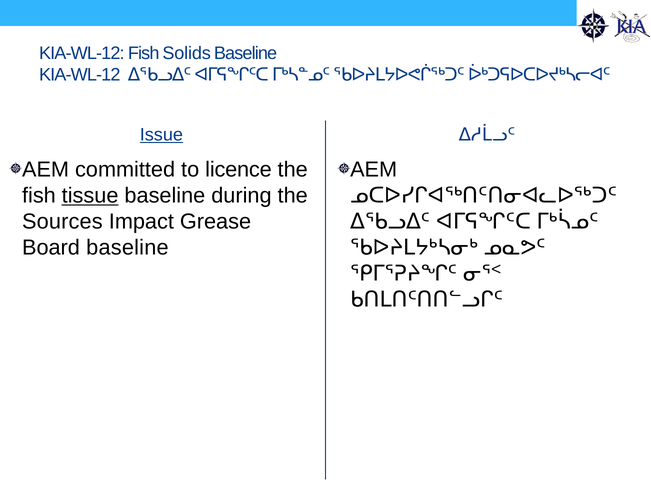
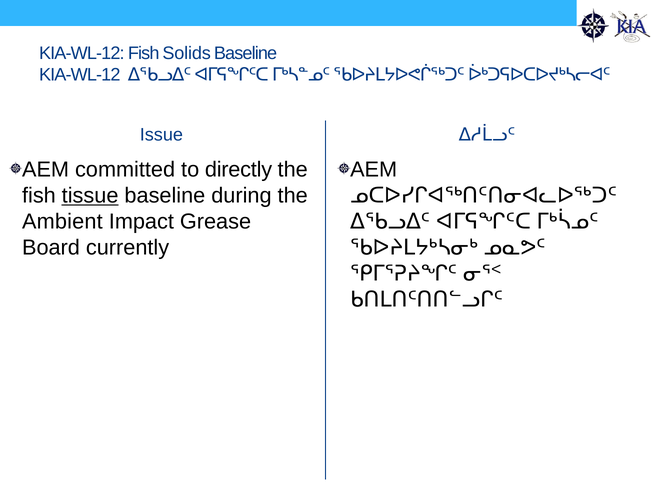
Issue underline: present -> none (161, 135)
licence: licence -> directly (239, 170)
Sources: Sources -> Ambient (62, 222)
Board baseline: baseline -> currently (128, 248)
